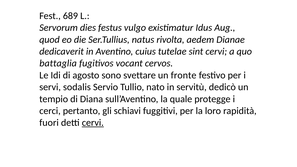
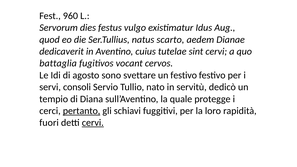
689: 689 -> 960 (70, 16)
rivolta: rivolta -> scarto (170, 40)
un fronte: fronte -> festivo (184, 75)
sodalis: sodalis -> consoli (77, 87)
pertanto underline: none -> present (82, 111)
